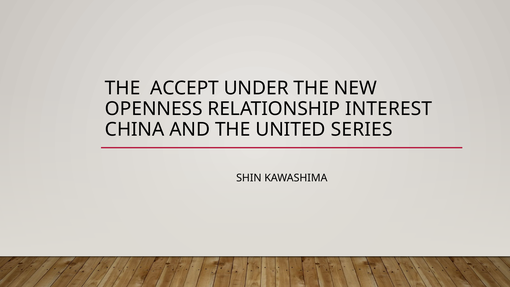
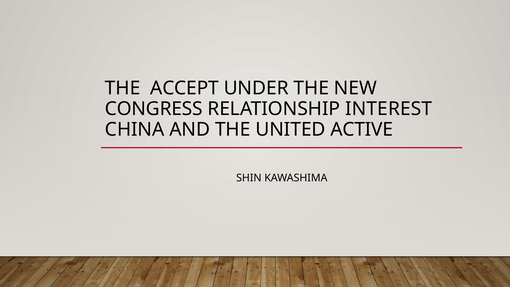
OPENNESS: OPENNESS -> CONGRESS (154, 109)
SERIES: SERIES -> ACTIVE (362, 129)
